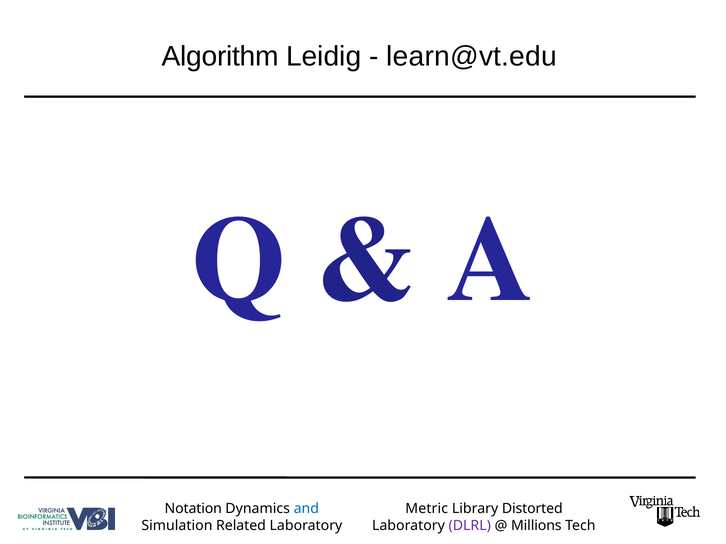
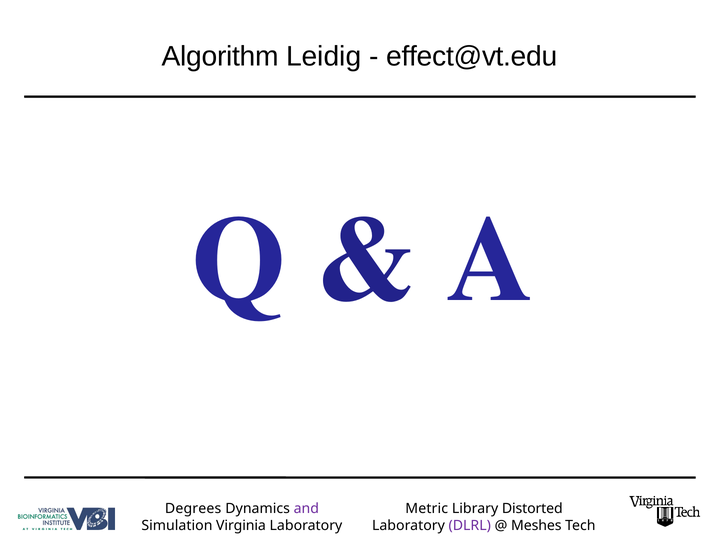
learn@vt.edu: learn@vt.edu -> effect@vt.edu (472, 56)
Notation: Notation -> Degrees (193, 509)
and colour: blue -> purple (306, 509)
Related: Related -> Virginia (241, 526)
Millions: Millions -> Meshes (536, 526)
